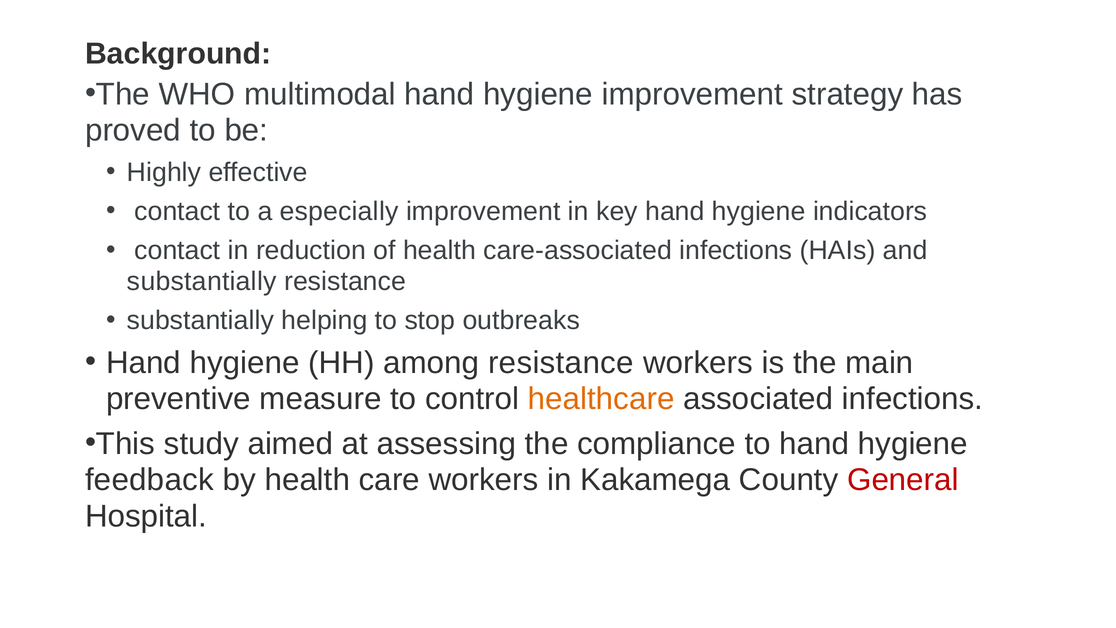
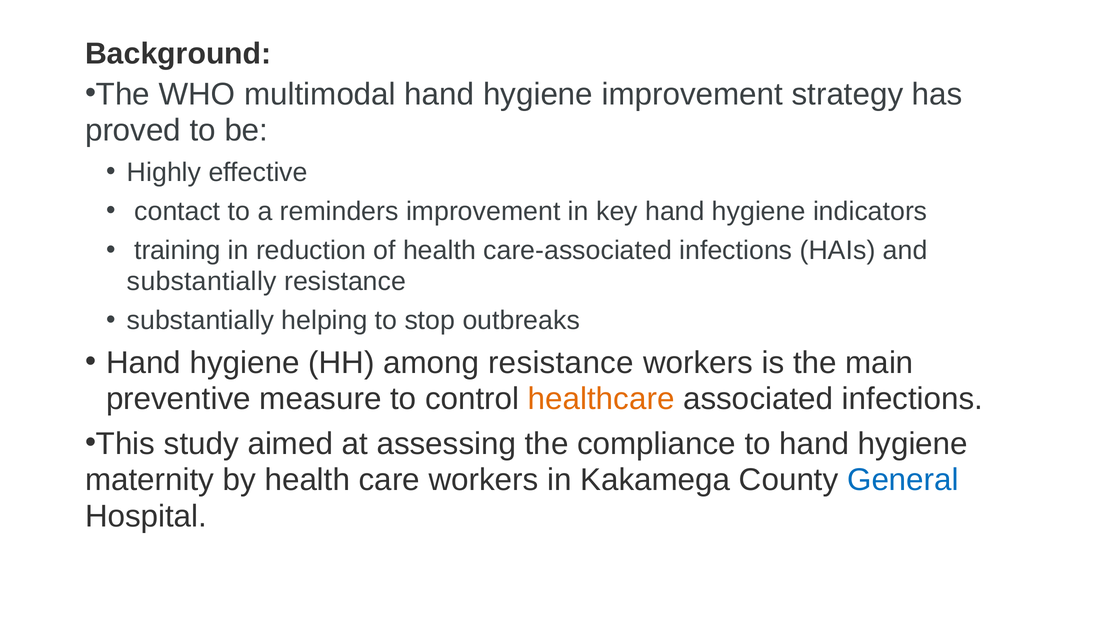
especially: especially -> reminders (339, 211)
contact: contact -> training (177, 250)
feedback: feedback -> maternity (150, 480)
General colour: red -> blue (903, 480)
